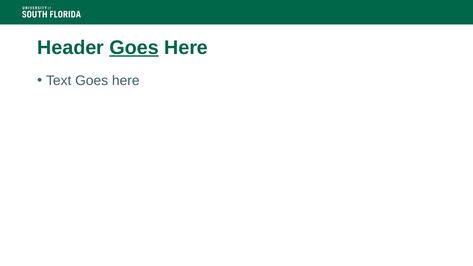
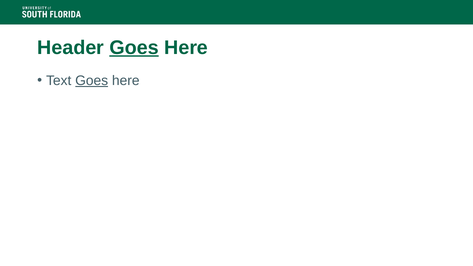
Goes underline: none -> present (92, 81)
